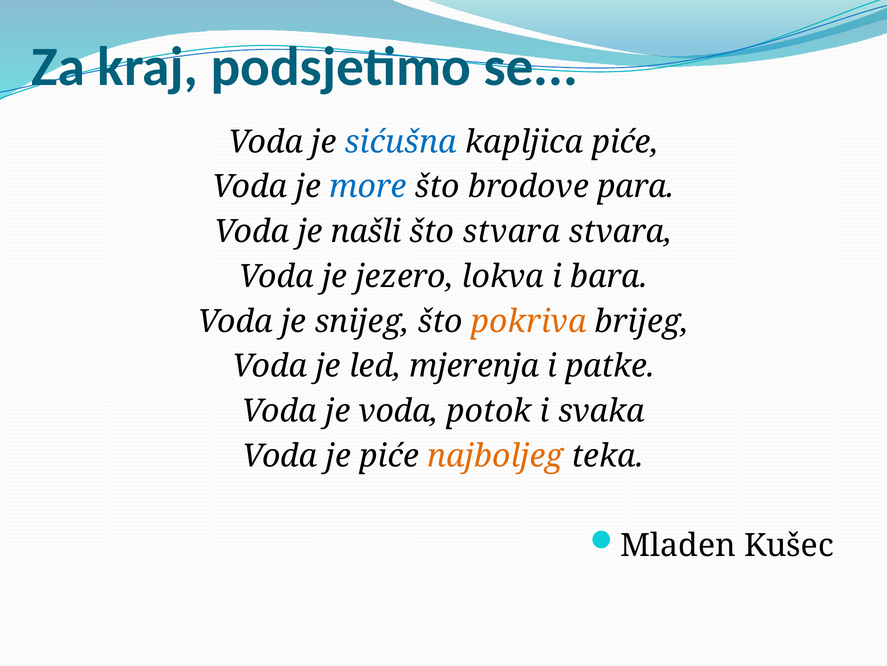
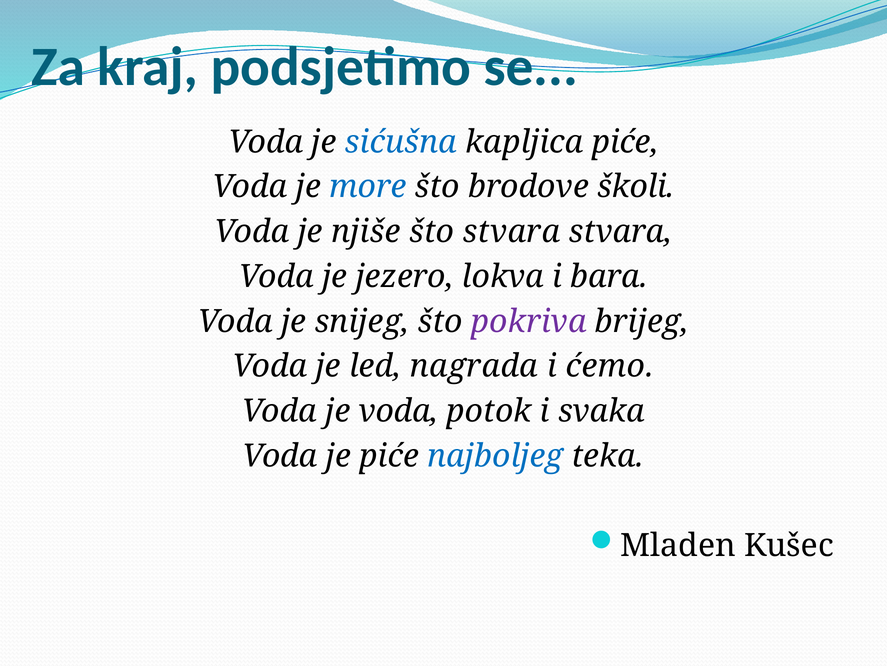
para: para -> školi (636, 187)
našli: našli -> njiše (366, 232)
pokriva colour: orange -> purple (529, 321)
mjerenja: mjerenja -> nagrada (474, 366)
patke: patke -> ćemo (610, 366)
najboljeg colour: orange -> blue (495, 456)
